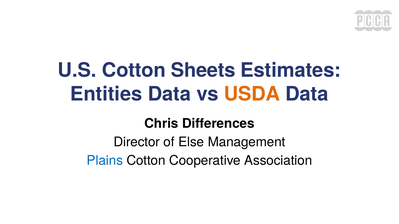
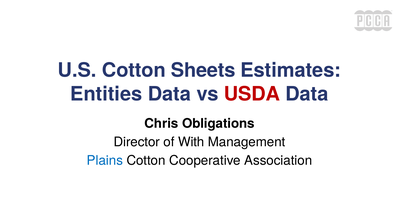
USDA colour: orange -> red (252, 94)
Differences: Differences -> Obligations (218, 124)
Else: Else -> With (191, 142)
